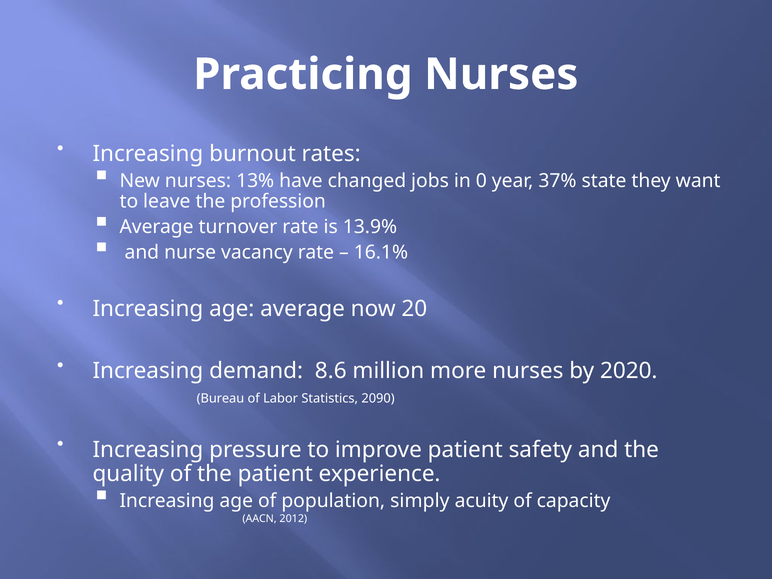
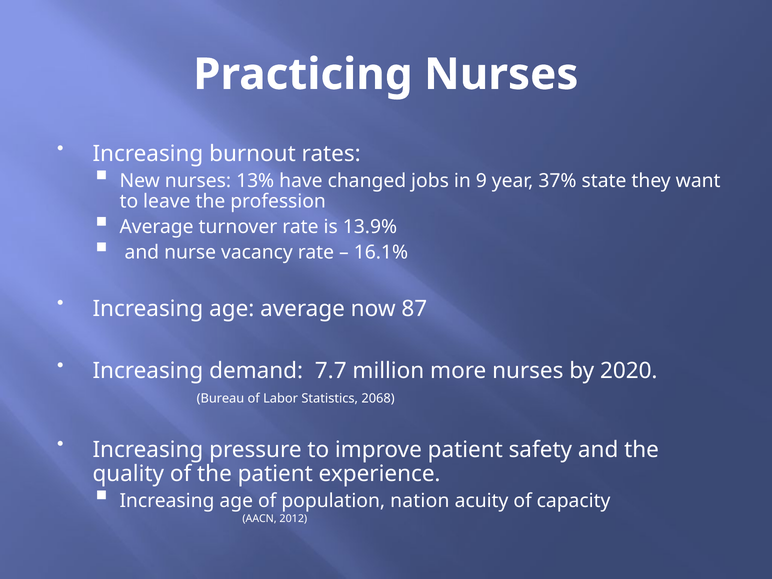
0: 0 -> 9 (481, 181)
20: 20 -> 87 (414, 309)
8.6: 8.6 -> 7.7 (331, 371)
2090: 2090 -> 2068 (378, 398)
simply: simply -> nation (420, 501)
